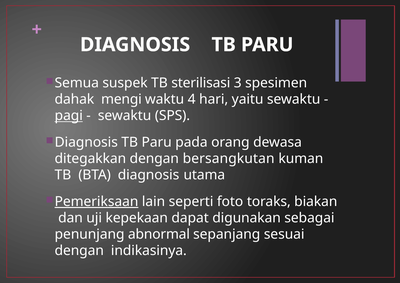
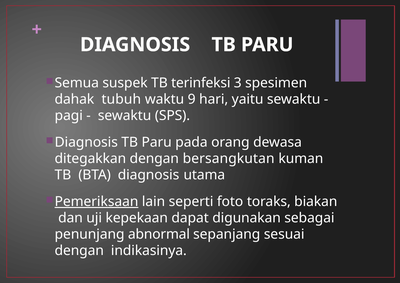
sterilisasi: sterilisasi -> terinfeksi (201, 83)
mengi: mengi -> tubuh (121, 99)
4: 4 -> 9 (192, 99)
pagi underline: present -> none (69, 116)
